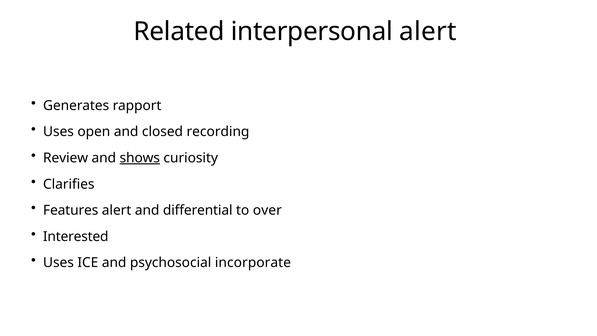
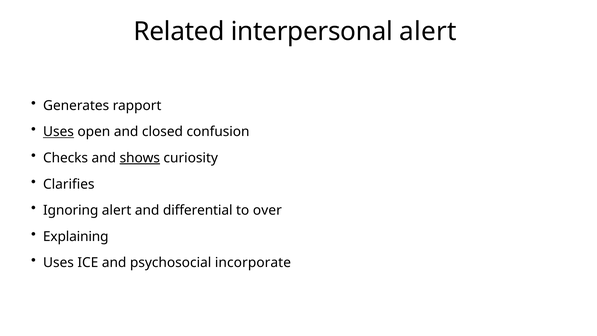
Uses underline: none -> present (58, 132)
recording: recording -> confusion (218, 132)
Review: Review -> Checks (66, 158)
Features: Features -> Ignoring (71, 210)
Interested: Interested -> Explaining (76, 236)
